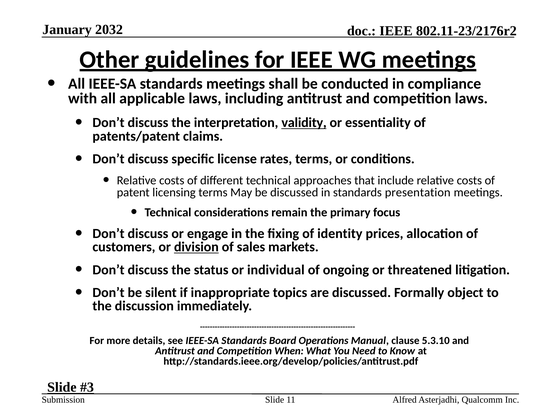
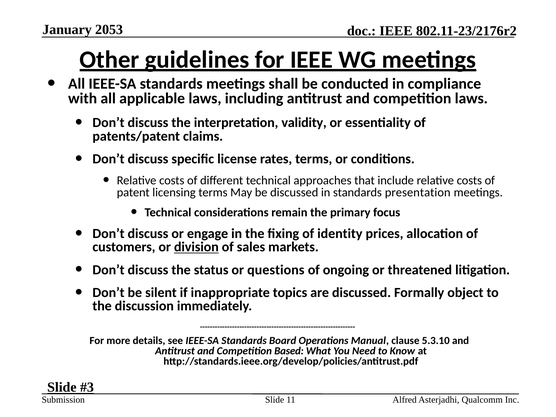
2032: 2032 -> 2053 (109, 29)
validity underline: present -> none (304, 123)
individual: individual -> questions (276, 270)
When: When -> Based (289, 351)
